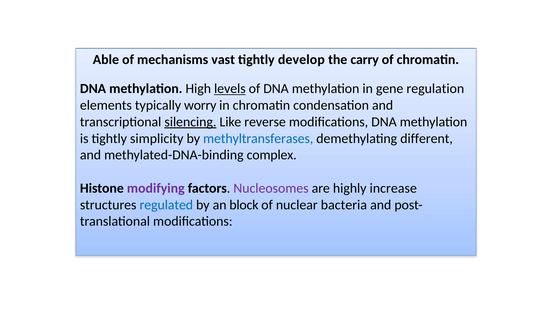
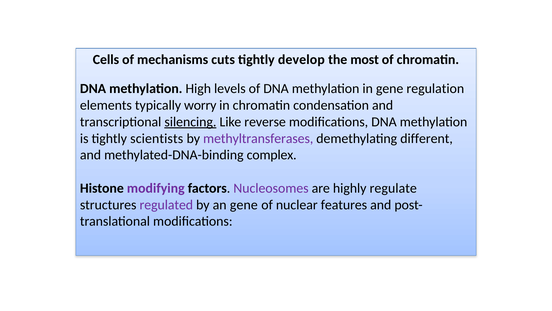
Able: Able -> Cells (106, 60)
vast: vast -> cuts (223, 60)
carry: carry -> most (365, 60)
levels underline: present -> none (230, 89)
simplicity: simplicity -> scientists (157, 138)
methyltransferases colour: blue -> purple (258, 138)
increase: increase -> regulate (393, 188)
regulated colour: blue -> purple (166, 204)
an block: block -> gene (244, 204)
bacteria: bacteria -> features (344, 204)
